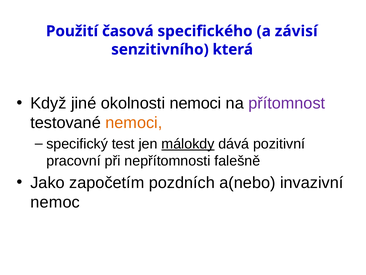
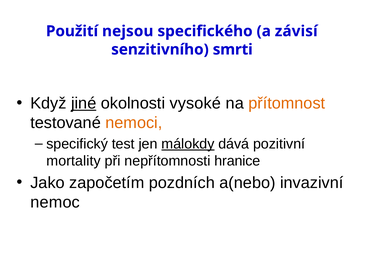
časová: časová -> nejsou (128, 31)
která: která -> smrti (233, 49)
jiné underline: none -> present (84, 103)
okolnosti nemoci: nemoci -> vysoké (195, 103)
přítomnost colour: purple -> orange (287, 103)
pracovní: pracovní -> mortality (74, 161)
falešně: falešně -> hranice (237, 161)
